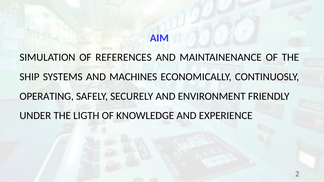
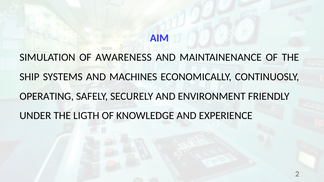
REFERENCES: REFERENCES -> AWARENESS (124, 58)
